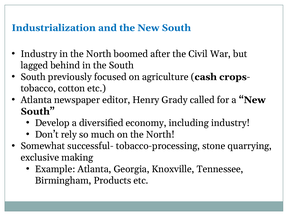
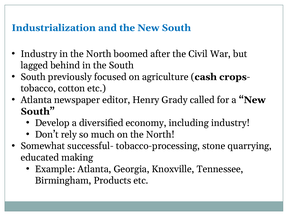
exclusive: exclusive -> educated (40, 158)
